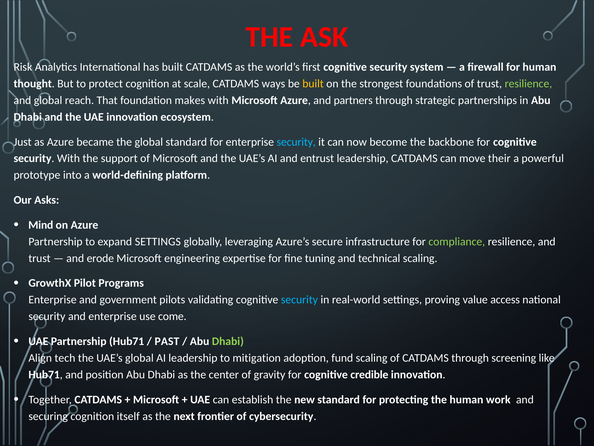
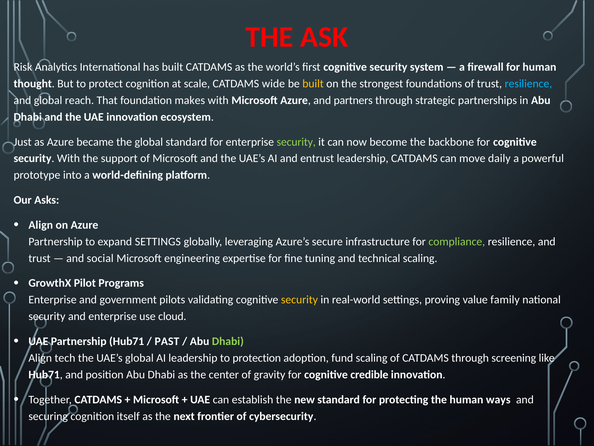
ways: ways -> wide (273, 84)
resilience colour: light green -> light blue (528, 84)
security colour: light blue -> light green (296, 142)
their: their -> daily (499, 158)
Mind: Mind -> Align (41, 225)
erode: erode -> social (100, 258)
security colour: light blue -> yellow (299, 299)
access: access -> family (505, 299)
come: come -> cloud (172, 316)
mitigation: mitigation -> protection (257, 358)
work: work -> ways (498, 399)
